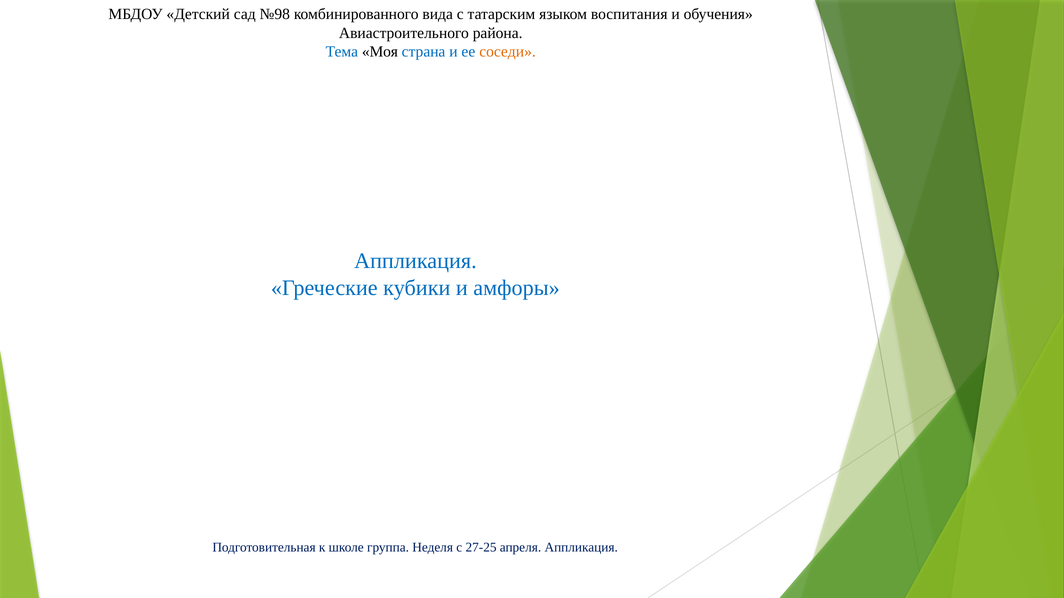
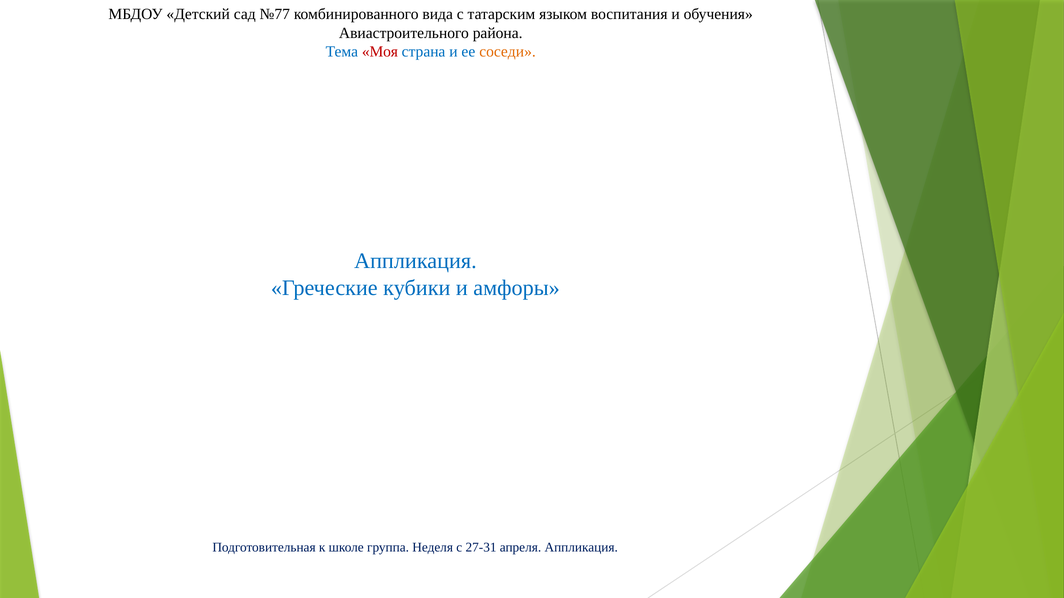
№98: №98 -> №77 (275, 14)
Моя colour: black -> red (380, 52)
27-25: 27-25 -> 27-31 (481, 548)
